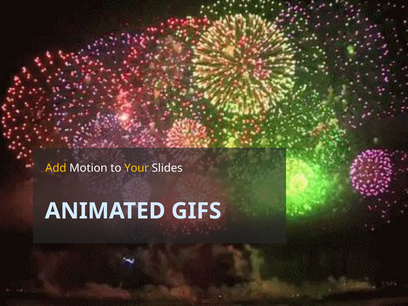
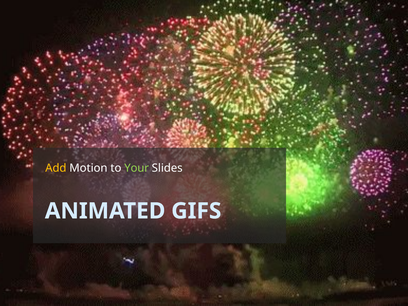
Your colour: yellow -> light green (137, 168)
